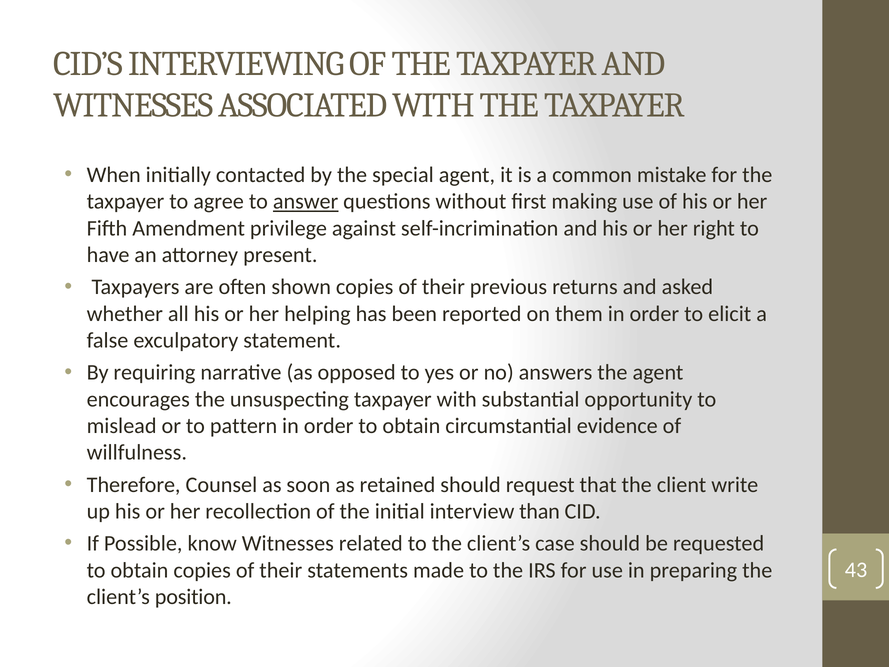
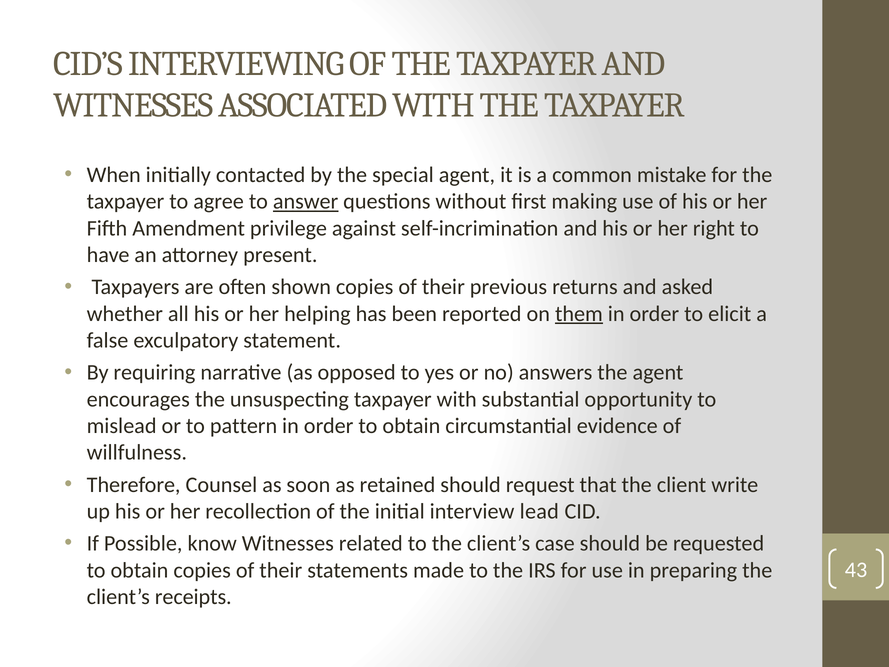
them underline: none -> present (579, 314)
than: than -> lead (539, 511)
position: position -> receipts (193, 597)
